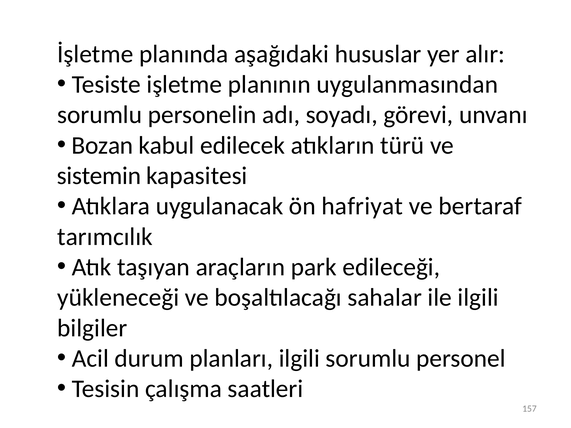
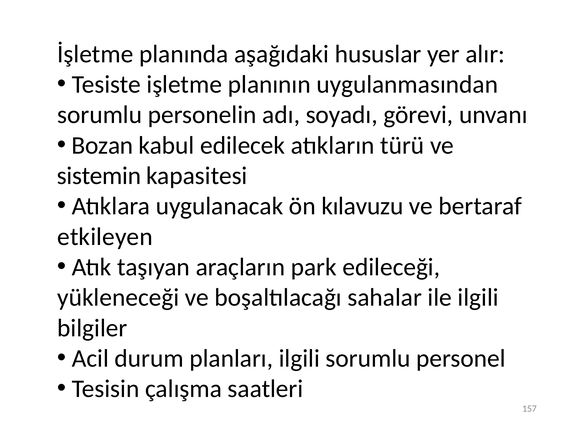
hafriyat: hafriyat -> kılavuzu (362, 206)
tarımcılık: tarımcılık -> etkileyen (105, 237)
